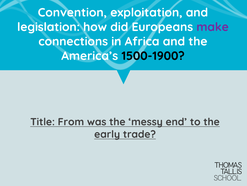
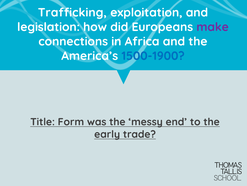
Convention: Convention -> Trafficking (72, 12)
1500-1900 colour: black -> blue (153, 56)
From: From -> Form (71, 121)
